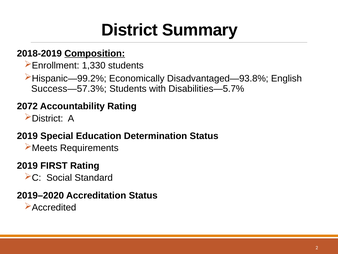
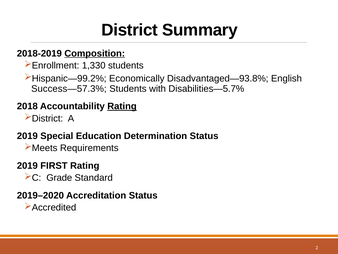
2072: 2072 -> 2018 (27, 106)
Rating underline: none -> present (122, 106)
Social: Social -> Grade (59, 178)
